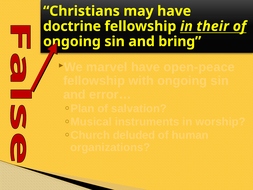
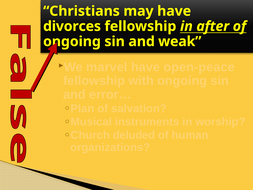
doctrine: doctrine -> divorces (72, 26)
their: their -> after (213, 26)
bring: bring -> weak (180, 41)
